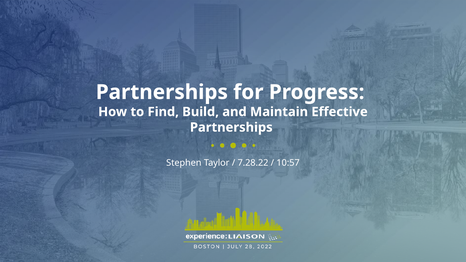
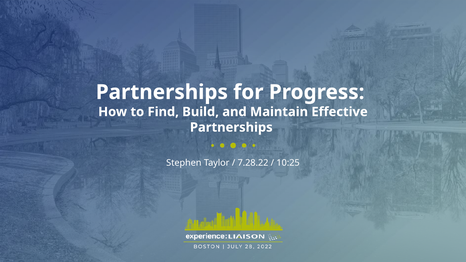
10:57: 10:57 -> 10:25 (288, 163)
